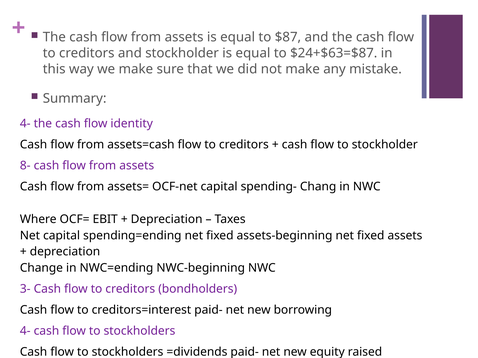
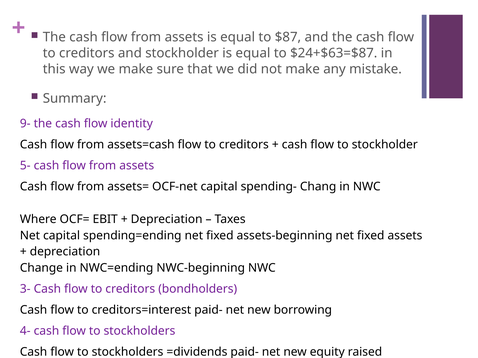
4-: 4- -> 9- (25, 124)
8-: 8- -> 5- (25, 166)
